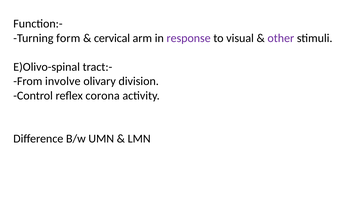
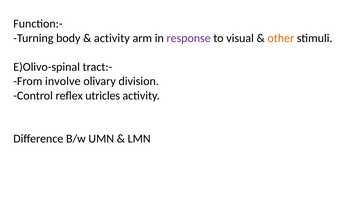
form: form -> body (68, 38)
cervical: cervical -> activity (112, 38)
other colour: purple -> orange (281, 38)
corona: corona -> utricles (103, 96)
